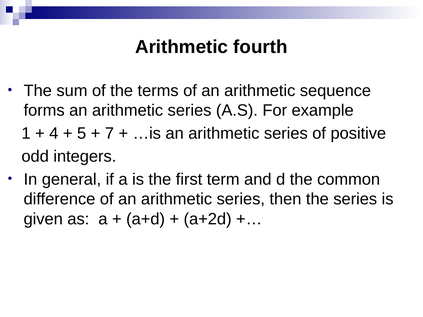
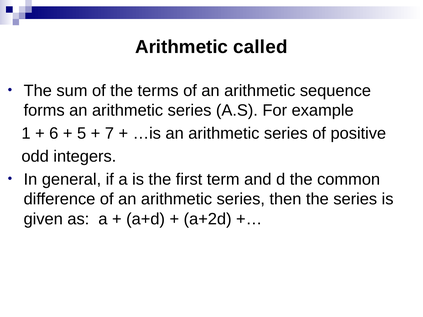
fourth: fourth -> called (260, 47)
4: 4 -> 6 (54, 133)
